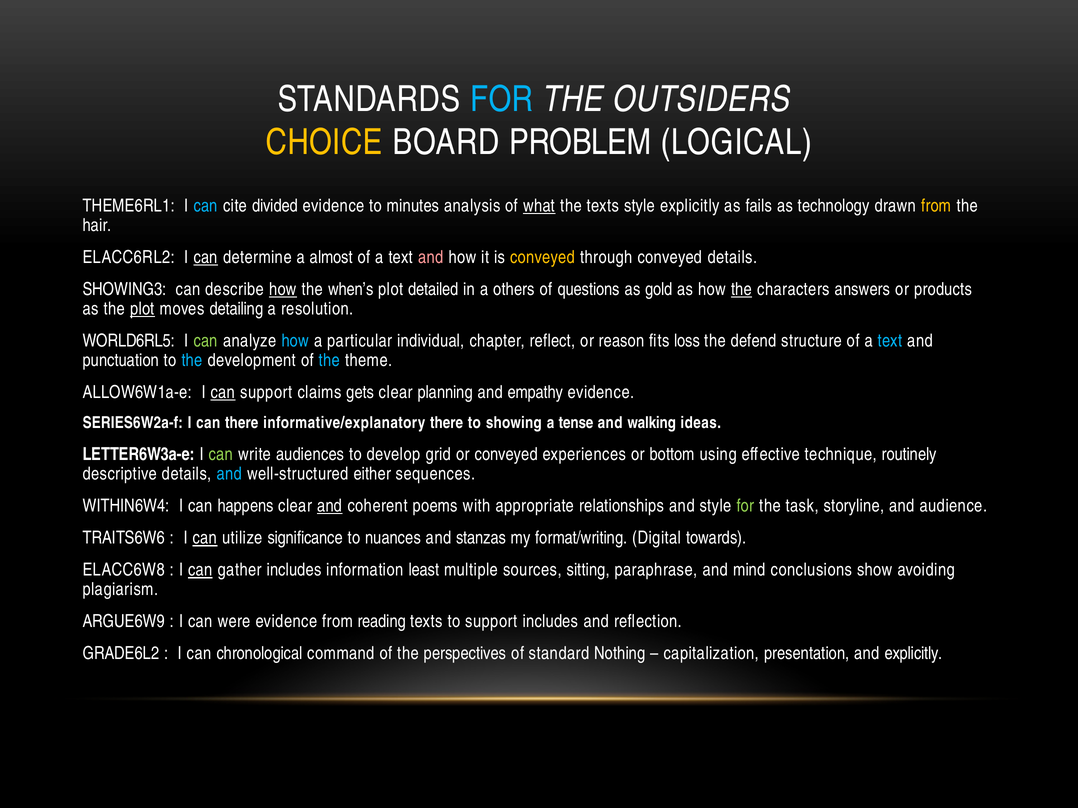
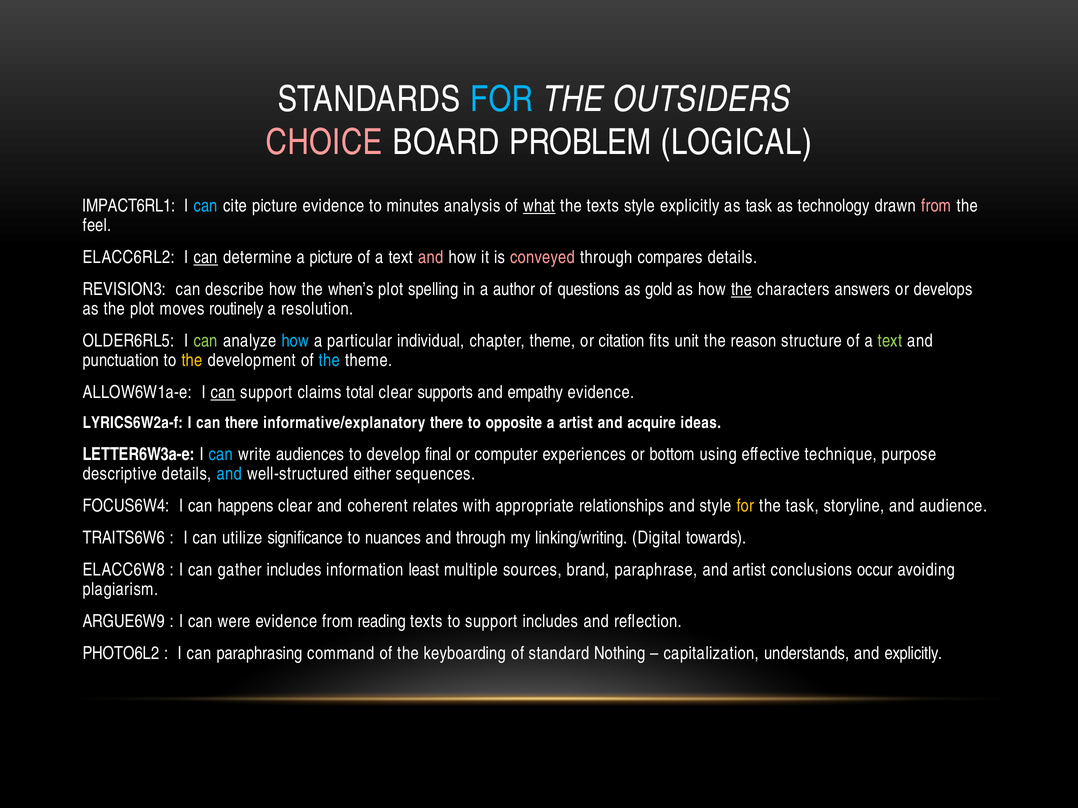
CHOICE colour: yellow -> pink (324, 143)
THEME6RL1: THEME6RL1 -> IMPACT6RL1 (129, 206)
cite divided: divided -> picture (275, 206)
as fails: fails -> task (759, 206)
from colour: yellow -> pink (936, 206)
hair: hair -> feel (97, 225)
a almost: almost -> picture (331, 258)
conveyed colour: yellow -> pink (543, 258)
through conveyed: conveyed -> compares (670, 258)
SHOWING3: SHOWING3 -> REVISION3 (124, 290)
how underline: present -> none (283, 290)
detailed: detailed -> spelling (433, 290)
others: others -> author (514, 290)
products: products -> develops (943, 290)
plot underline: present -> none (142, 309)
detailing: detailing -> routinely (236, 309)
WORLD6RL5: WORLD6RL5 -> OLDER6RL5 (129, 341)
chapter reflect: reflect -> theme (553, 341)
reason: reason -> citation (622, 341)
loss: loss -> unit (687, 341)
defend: defend -> reason (754, 341)
text colour: light blue -> light green (890, 341)
the colour: light blue -> yellow (192, 360)
gets: gets -> total (360, 392)
planning: planning -> supports (445, 392)
SERIES6W2a-f: SERIES6W2a-f -> LYRICS6W2a-f (133, 423)
showing: showing -> opposite (514, 423)
a tense: tense -> artist (576, 423)
walking: walking -> acquire (652, 423)
can colour: light green -> light blue (221, 455)
grid: grid -> final (438, 455)
or conveyed: conveyed -> computer (506, 455)
routinely: routinely -> purpose (909, 455)
WITHIN6W4: WITHIN6W4 -> FOCUS6W4 (126, 506)
and underline: present -> none (330, 506)
poems: poems -> relates (435, 506)
for colour: light green -> yellow (745, 506)
can underline: present -> none (205, 538)
and stanzas: stanzas -> through (481, 538)
format/writing: format/writing -> linking/writing (581, 538)
can underline: present -> none (200, 570)
sitting: sitting -> brand (588, 570)
and mind: mind -> artist (749, 570)
show: show -> occur (875, 570)
GRADE6L2: GRADE6L2 -> PHOTO6L2 (121, 654)
chronological: chronological -> paraphrasing (260, 654)
perspectives: perspectives -> keyboarding (465, 654)
presentation: presentation -> understands (807, 654)
